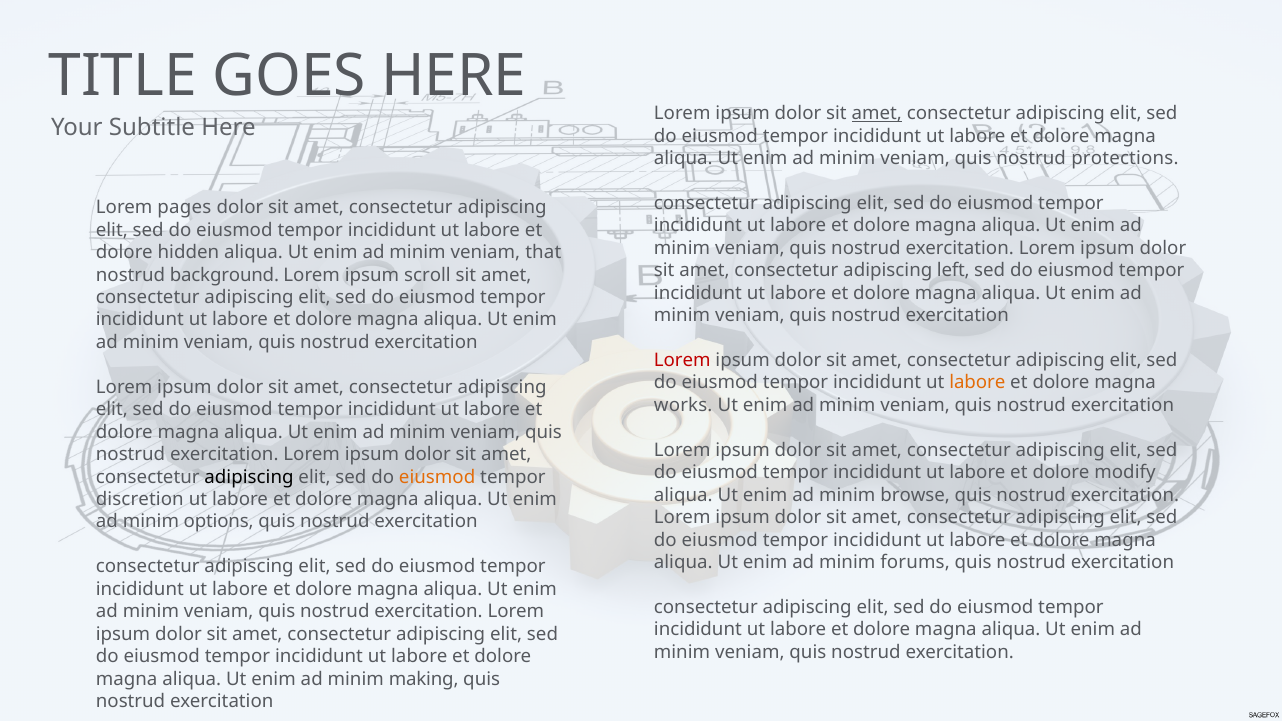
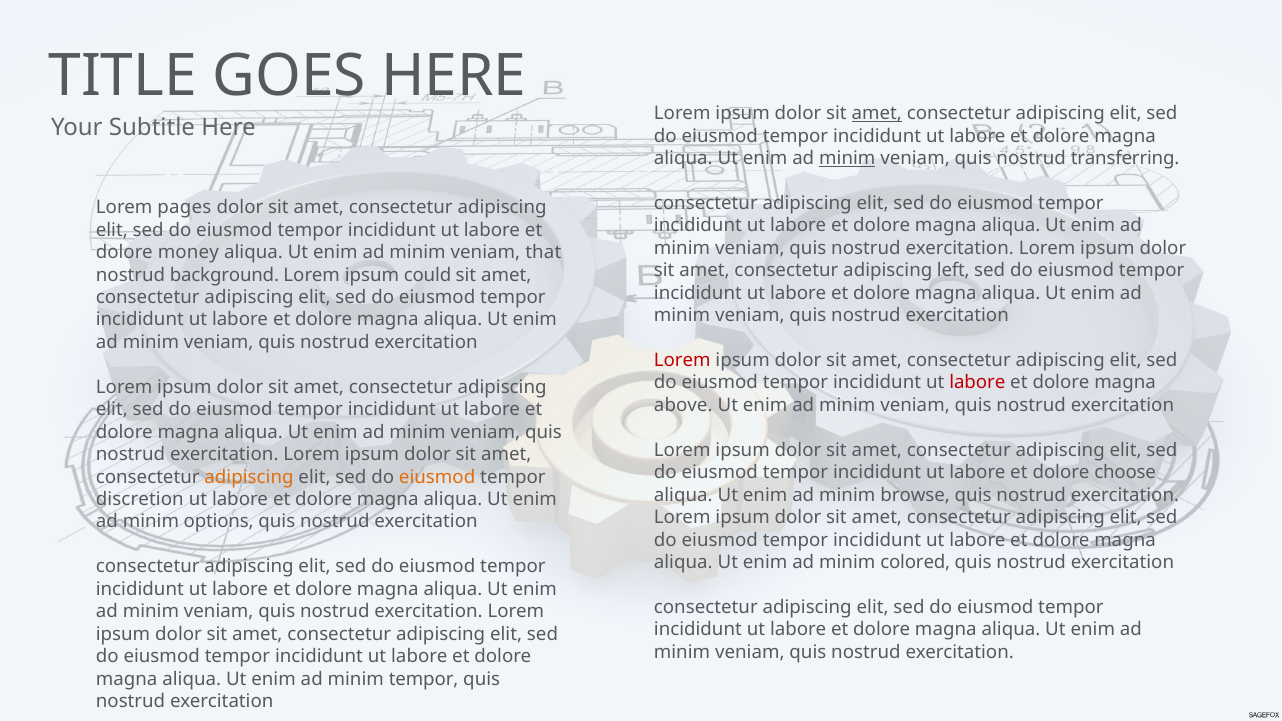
minim underline: none -> present (847, 158)
protections: protections -> transferring (1125, 158)
hidden: hidden -> money (188, 252)
scroll: scroll -> could (428, 275)
labore colour: orange -> red (977, 383)
works: works -> above (683, 405)
modify: modify -> choose (1125, 473)
adipiscing colour: black -> orange (249, 477)
forums: forums -> colored (915, 562)
minim making: making -> tempor (424, 679)
